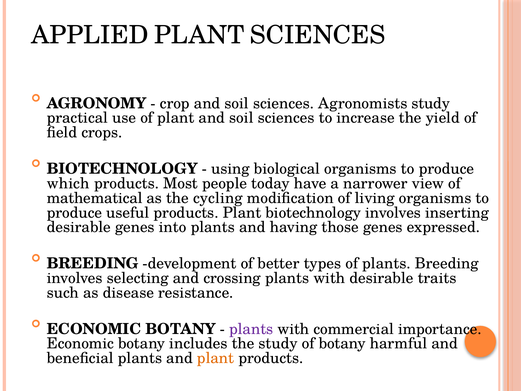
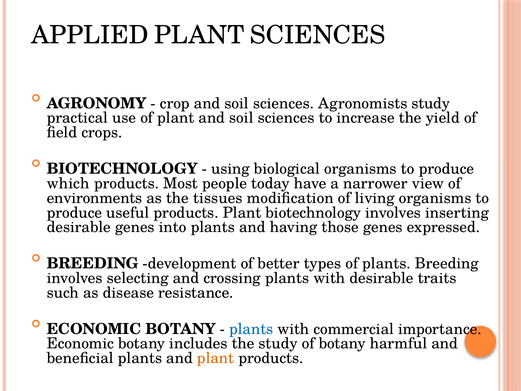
mathematical: mathematical -> environments (95, 198)
cycling: cycling -> tissues (218, 198)
plants colour: purple -> blue (251, 329)
